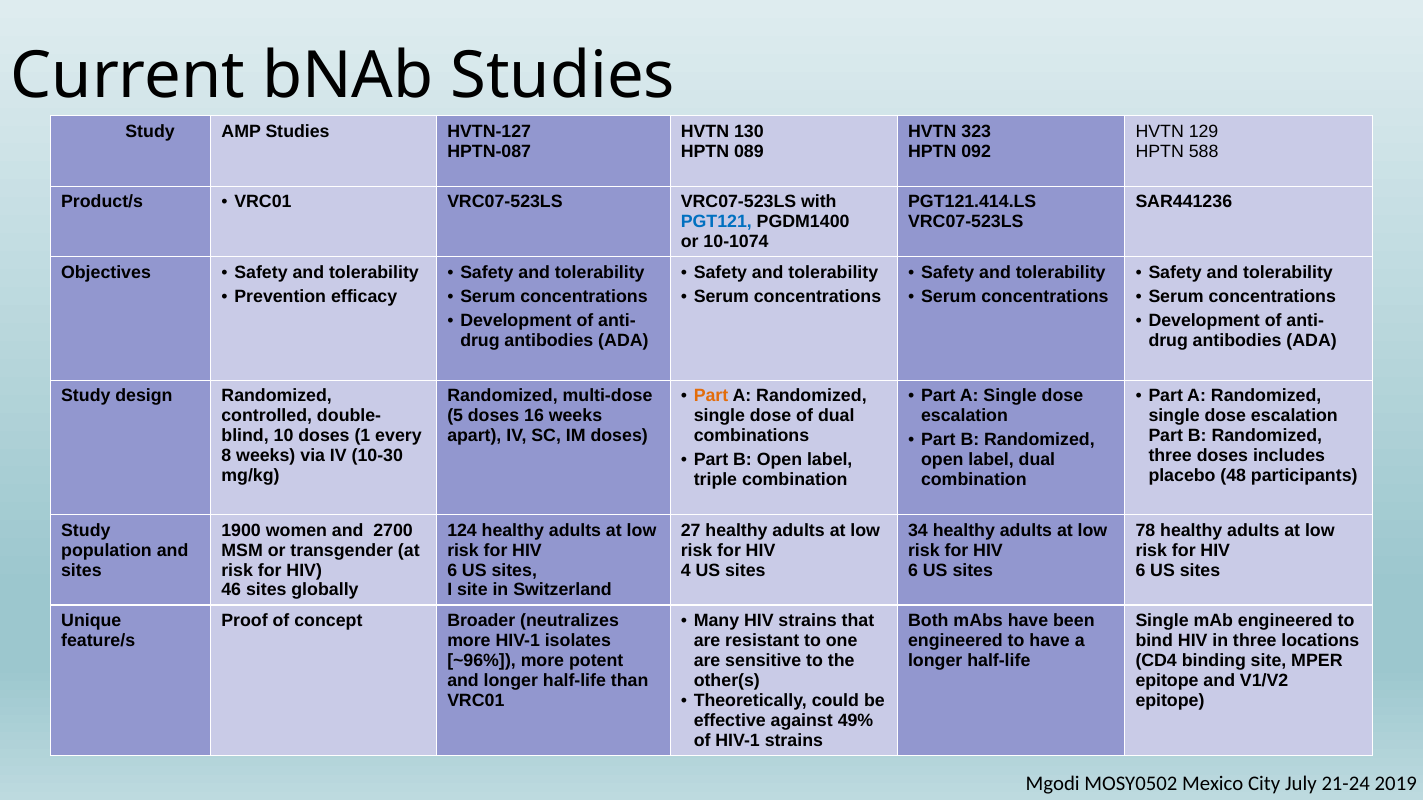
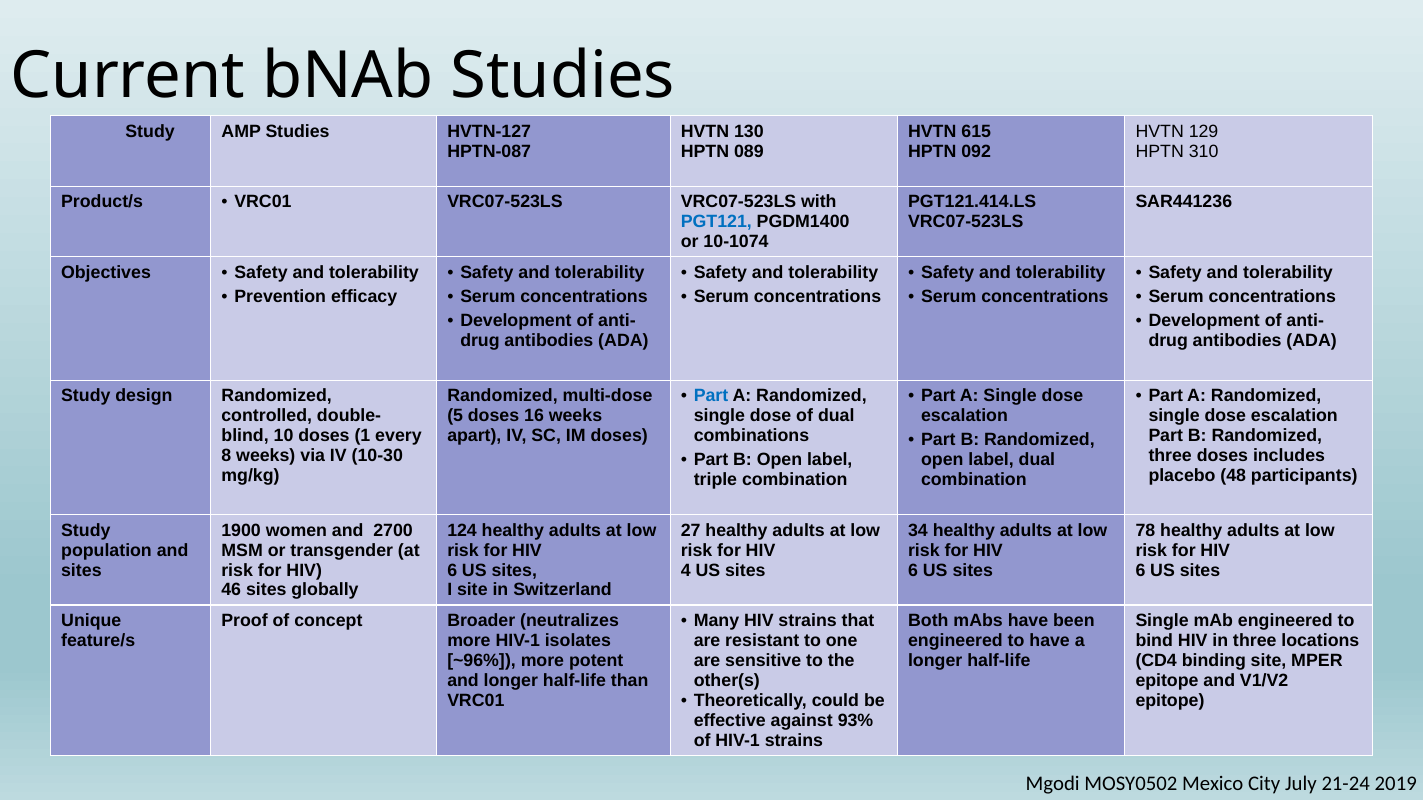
323: 323 -> 615 (976, 131)
588: 588 -> 310 (1204, 151)
Part colour: orange -> blue (711, 396)
49%: 49% -> 93% (856, 721)
